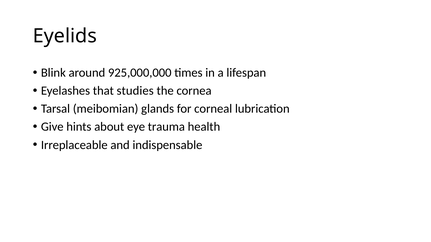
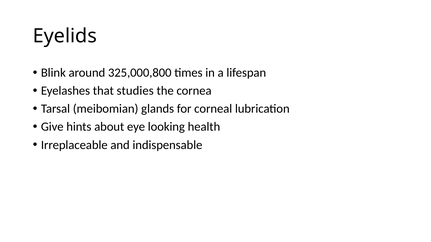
925,000,000: 925,000,000 -> 325,000,800 (140, 73)
trauma: trauma -> looking (166, 127)
